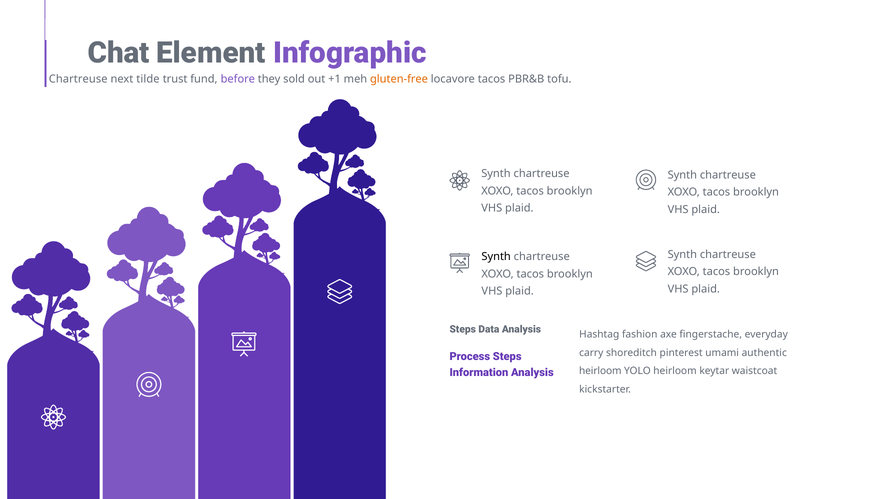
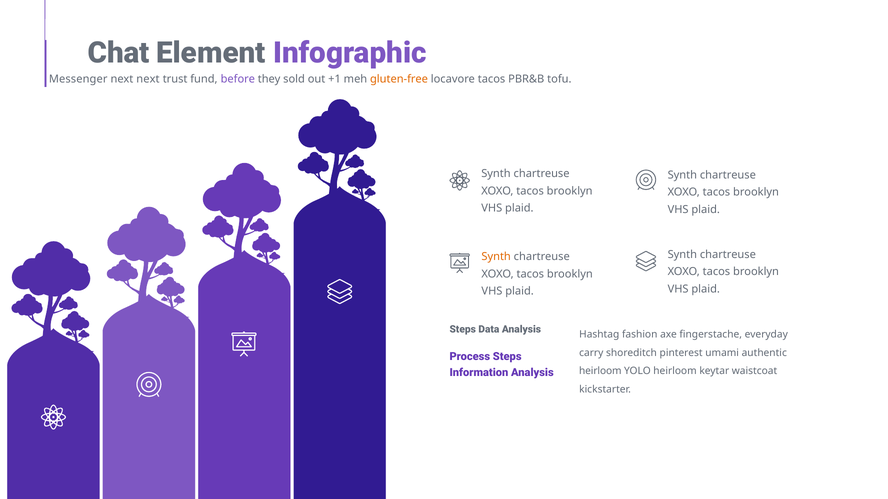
Chartreuse: Chartreuse -> Messenger (78, 79)
next tilde: tilde -> next (148, 79)
Synth colour: black -> orange (496, 257)
